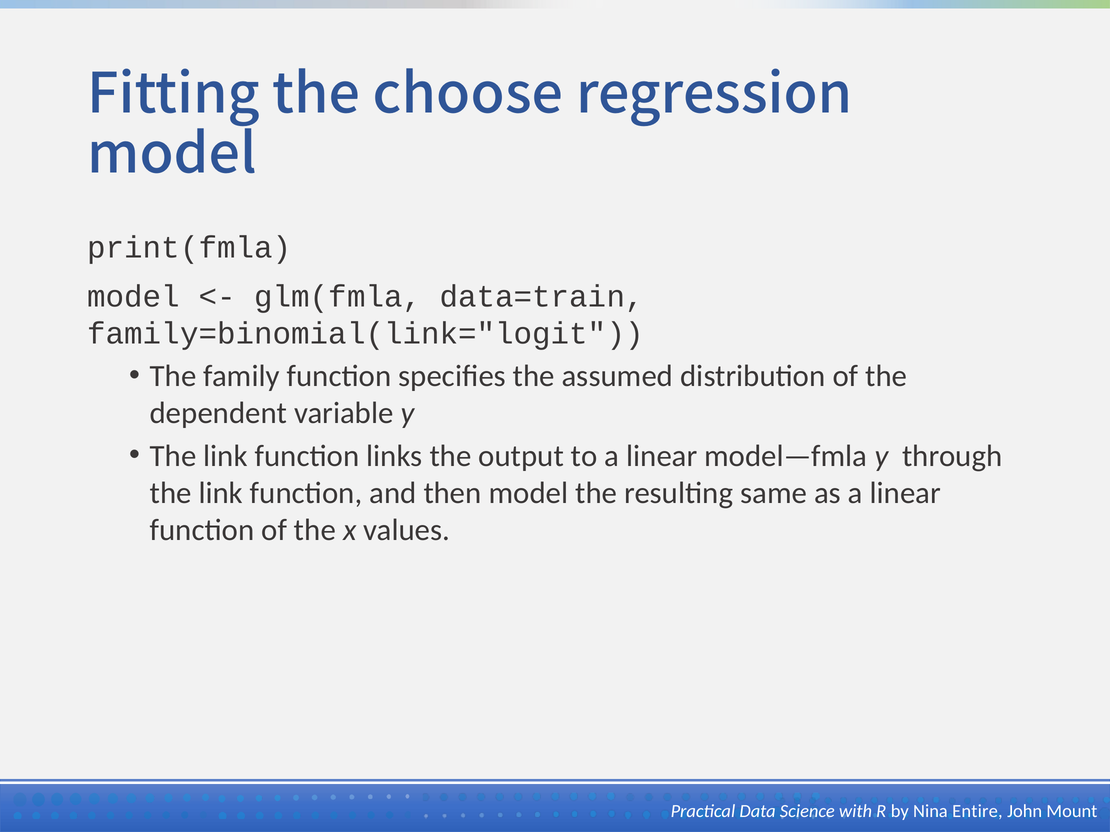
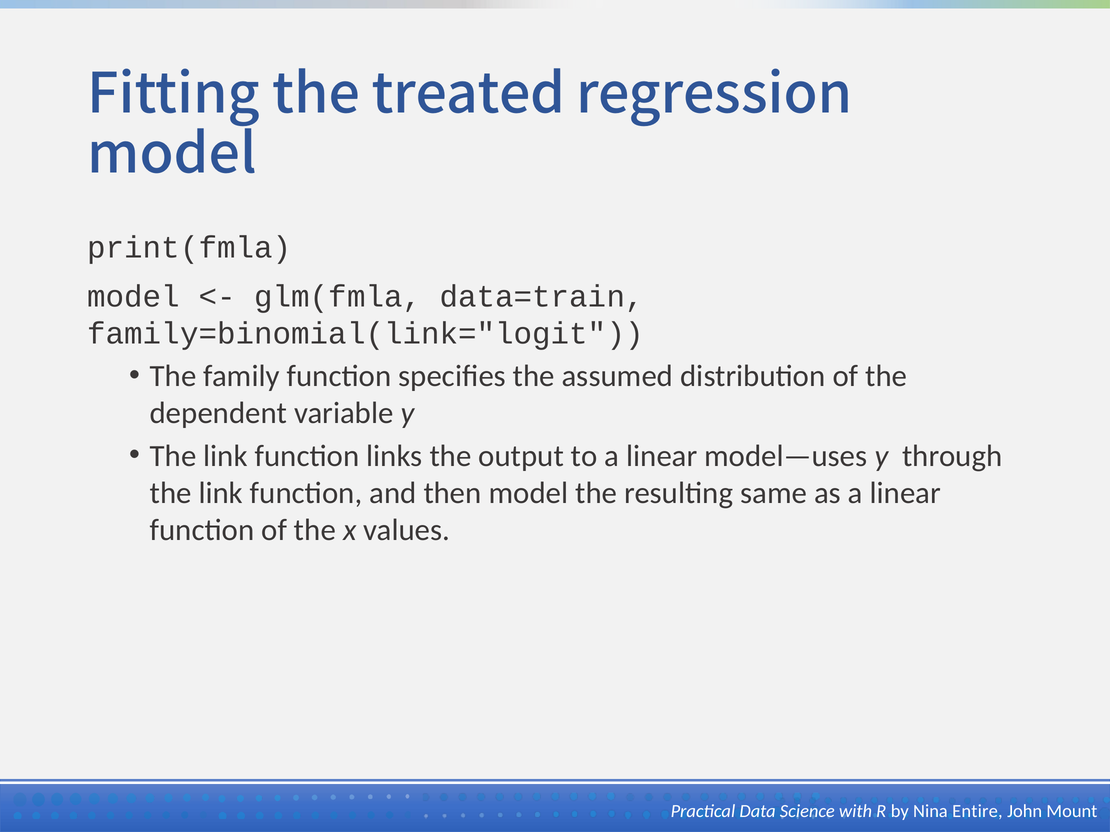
choose: choose -> treated (468, 94)
model—fmla: model—fmla -> model—uses (786, 456)
